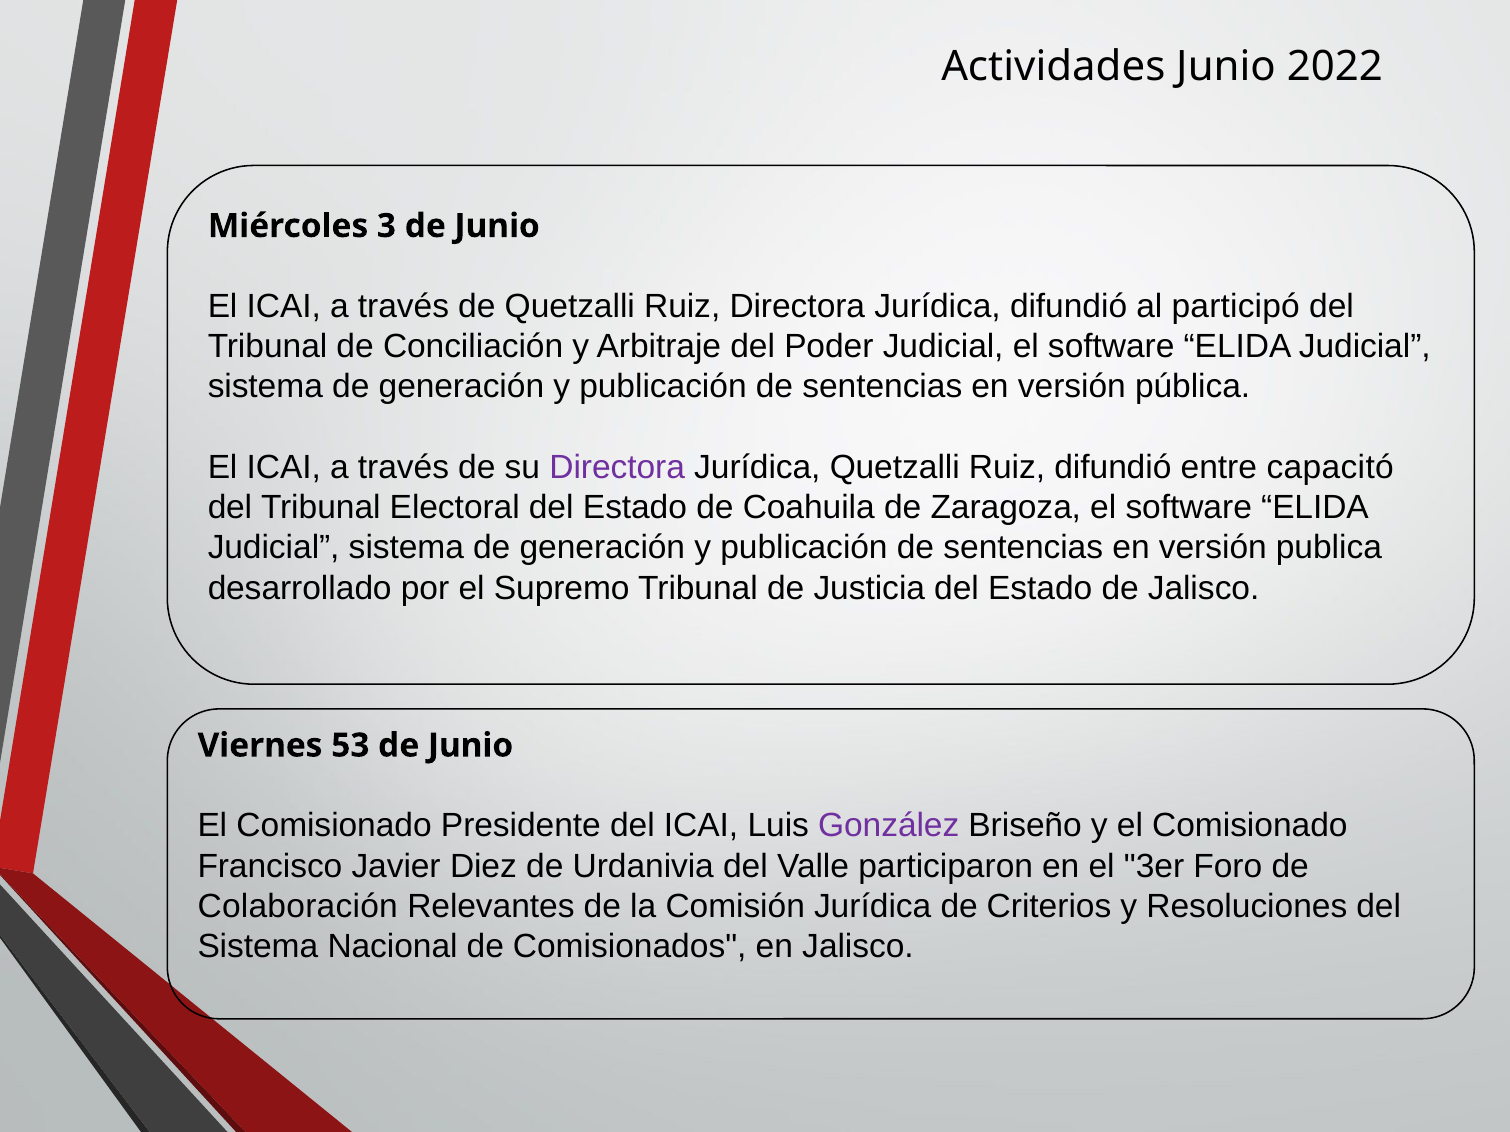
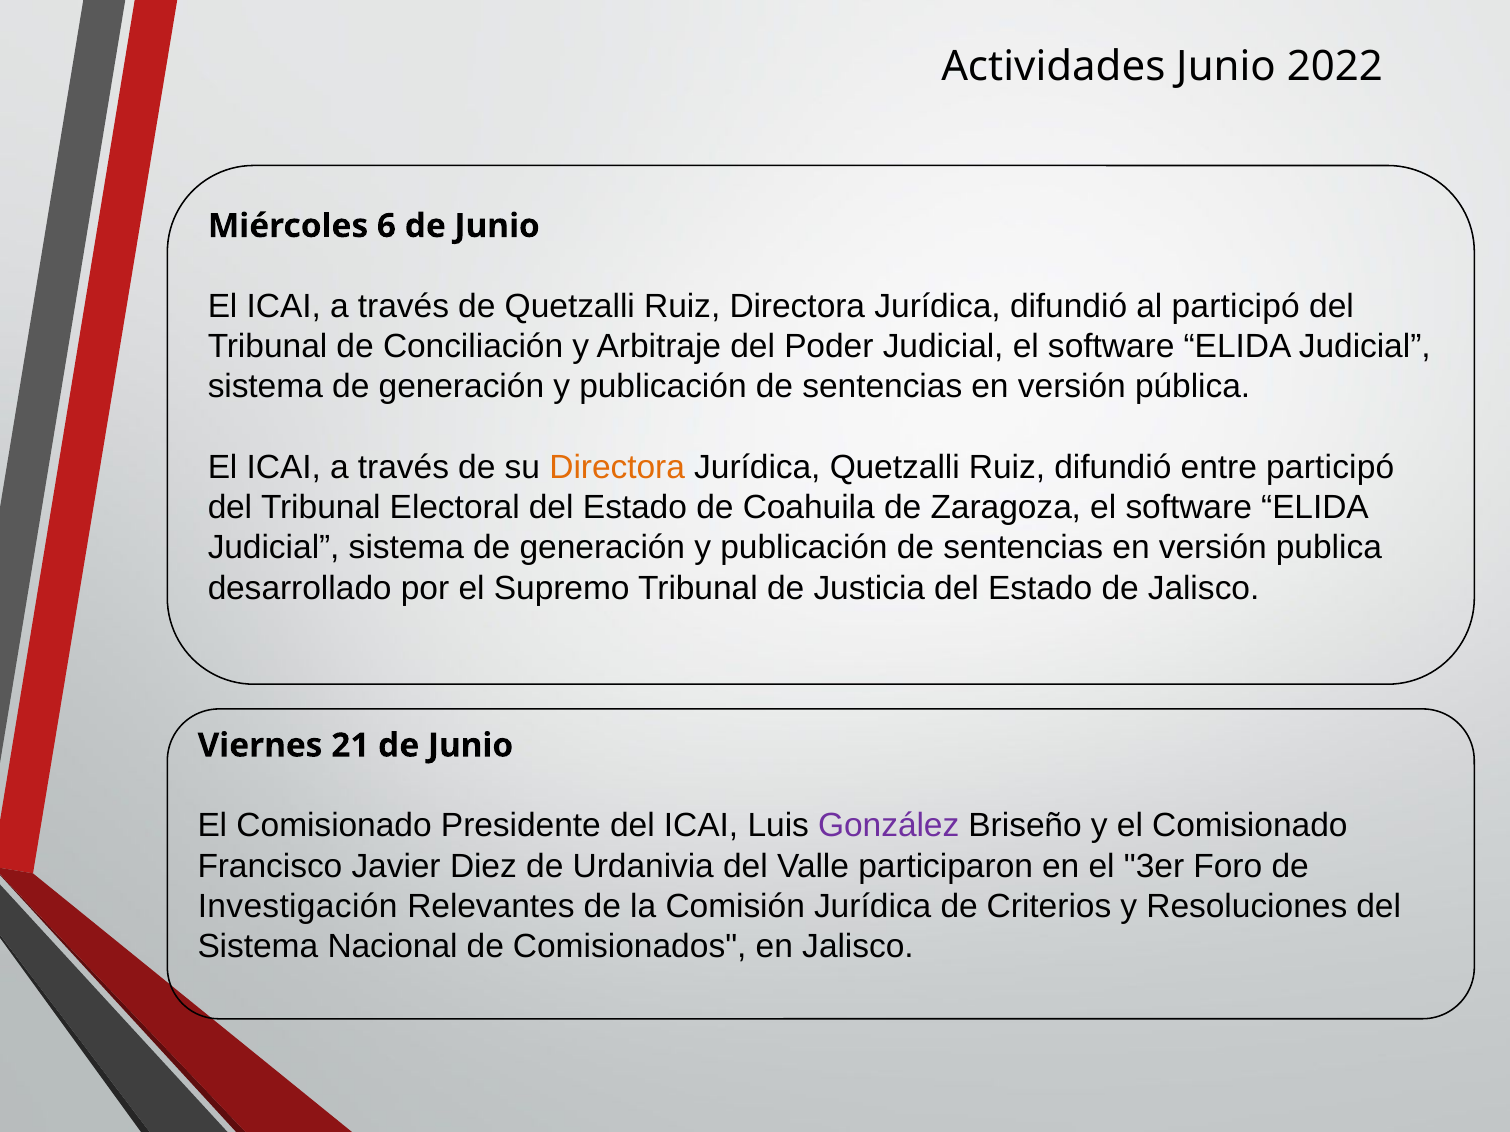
3: 3 -> 6 (386, 226)
Directora colour: purple -> orange (617, 468)
entre capacitó: capacitó -> participó (1330, 468)
53: 53 -> 21 (350, 746)
Colaboración: Colaboración -> Investigación (298, 907)
